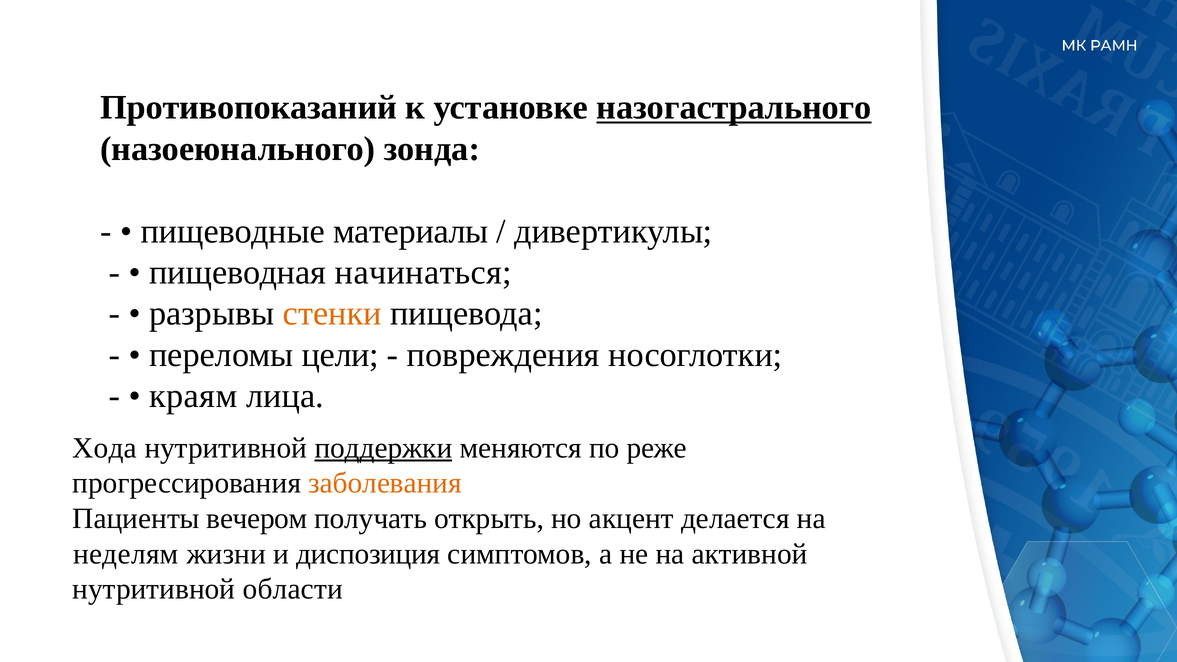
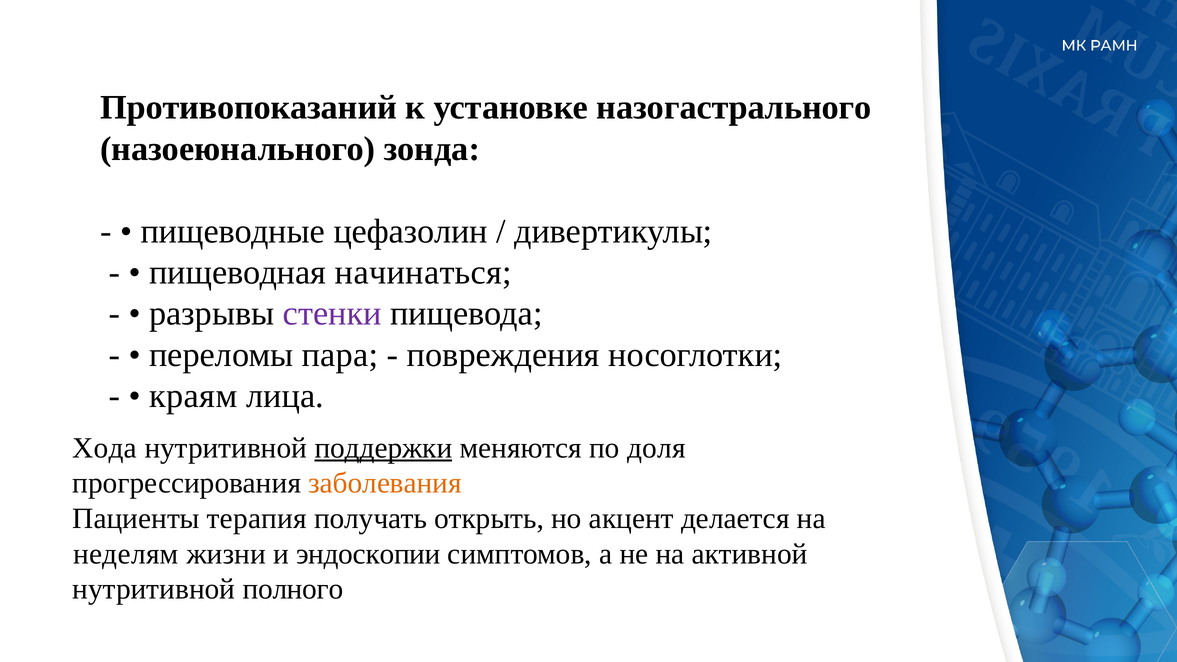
назогастрального underline: present -> none (734, 108)
материалы: материалы -> цефазолин (411, 231)
стенки colour: orange -> purple (332, 314)
цели: цели -> пара (340, 355)
реже: реже -> доля (657, 448)
вечером: вечером -> терапия (257, 519)
диспозиция: диспозиция -> эндоскопии (368, 554)
области: области -> полного (293, 589)
